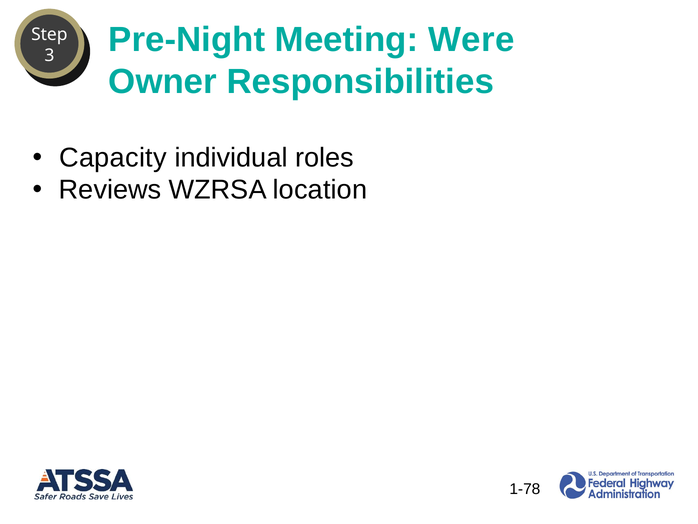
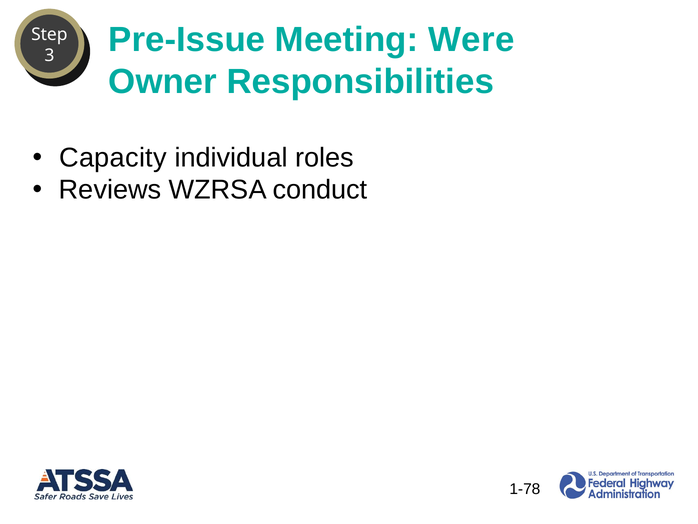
Pre-Night: Pre-Night -> Pre-Issue (187, 40)
location: location -> conduct (320, 190)
